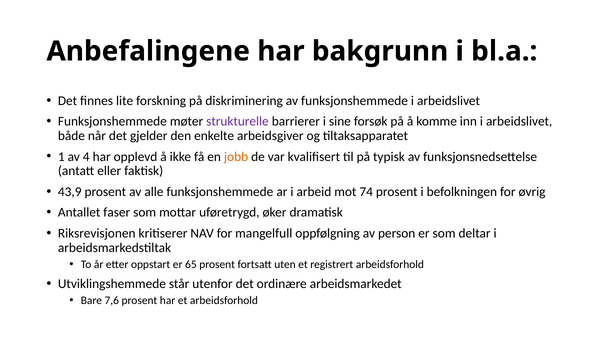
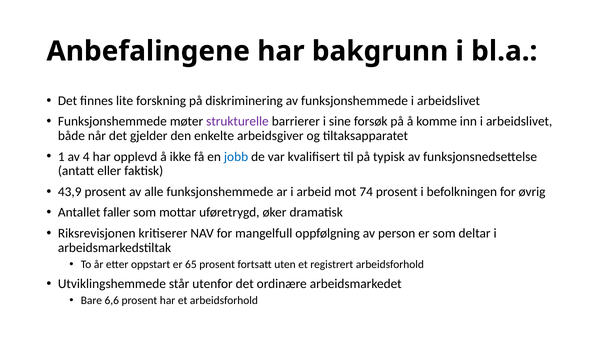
jobb colour: orange -> blue (236, 157)
faser: faser -> faller (117, 213)
7,6: 7,6 -> 6,6 (112, 301)
